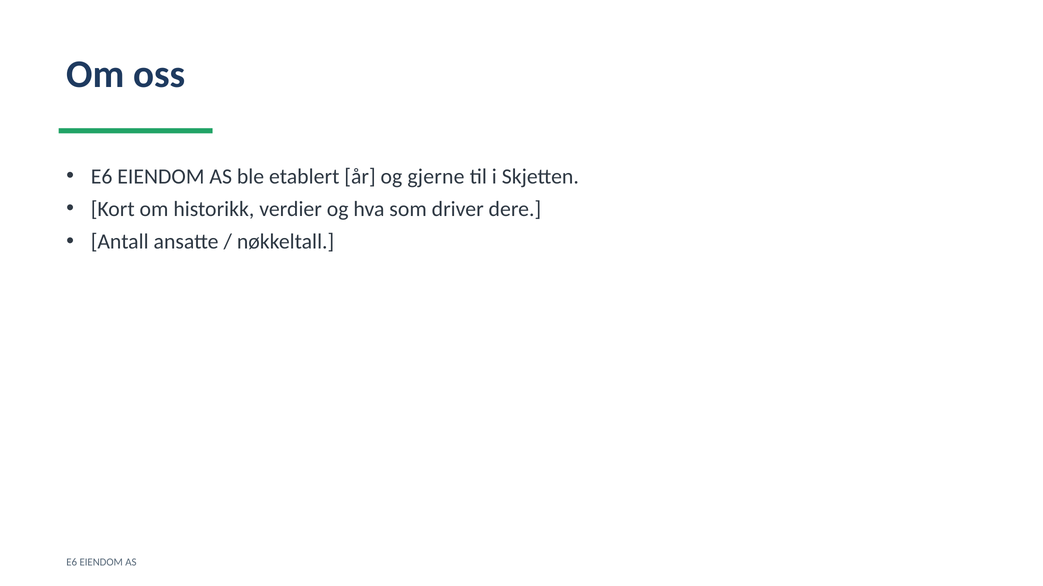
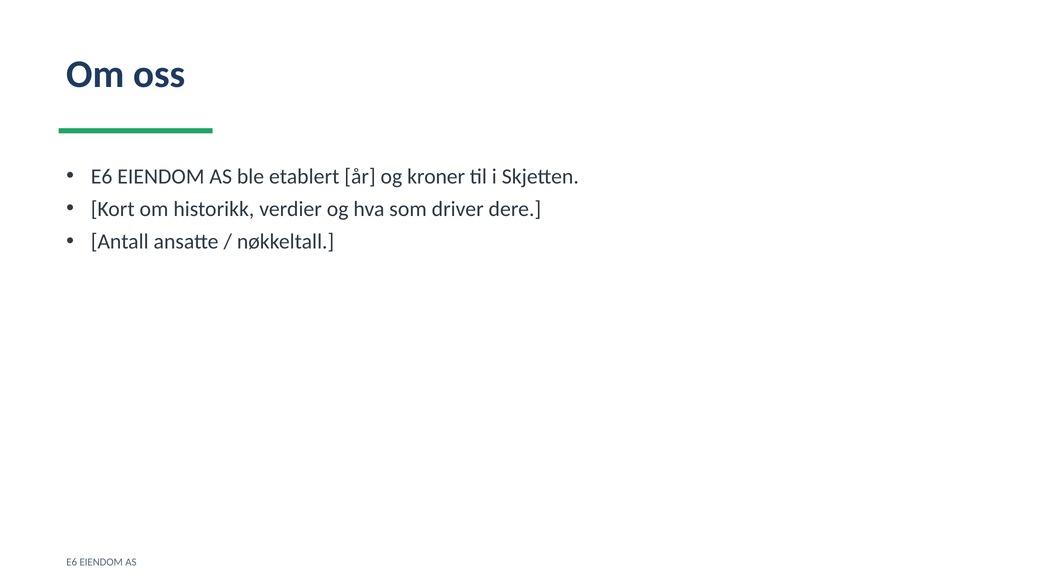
gjerne: gjerne -> kroner (436, 177)
